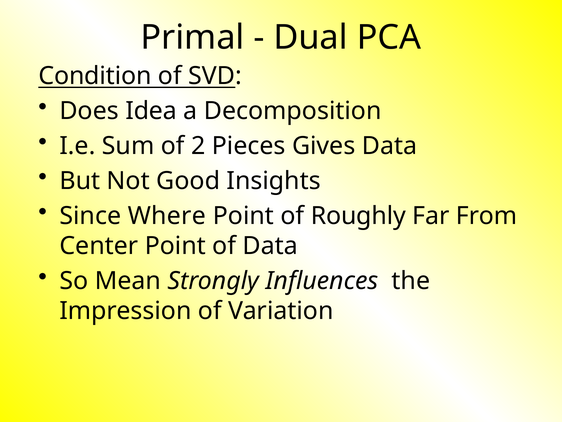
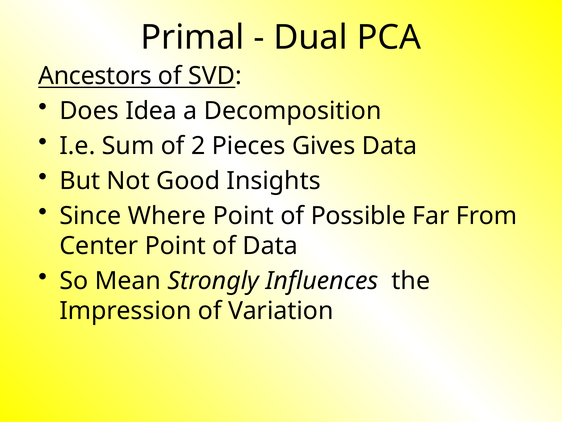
Condition: Condition -> Ancestors (95, 76)
Roughly: Roughly -> Possible (358, 216)
